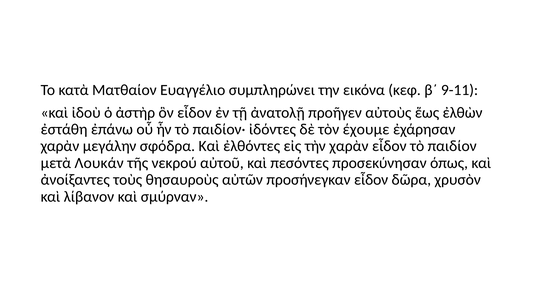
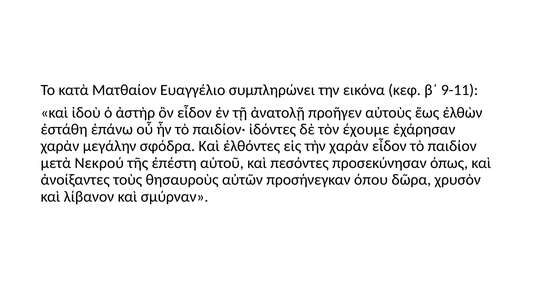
Λουκάν: Λουκάν -> Νεκρού (99, 163)
νεκρού: νεκρού -> ἐπέστη (174, 163)
προσήνεγκαν εἶδον: εἶδον -> όπου (371, 180)
